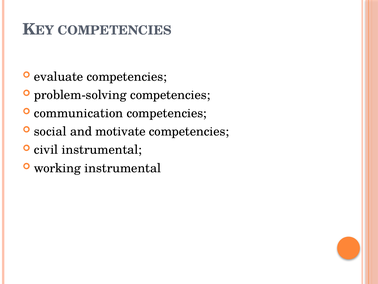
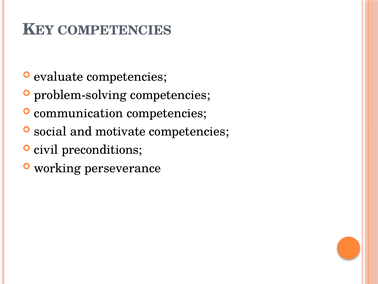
civil instrumental: instrumental -> preconditions (102, 150)
working instrumental: instrumental -> perseverance (123, 168)
